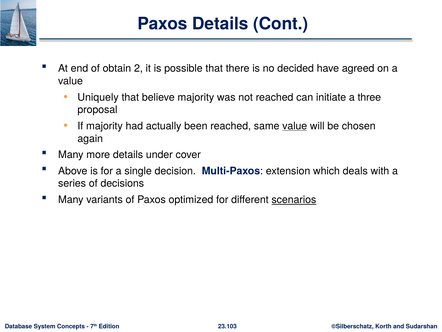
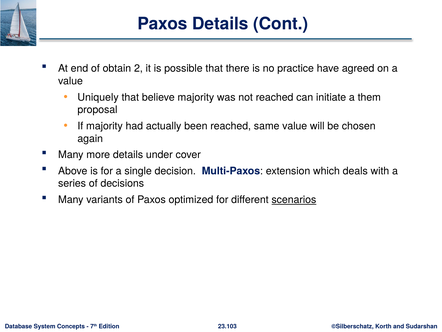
decided: decided -> practice (296, 68)
three: three -> them (369, 97)
value underline: present -> none (295, 126)
